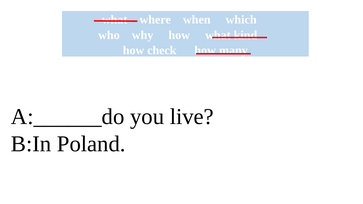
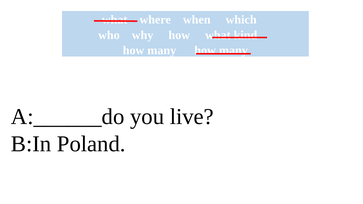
check: check -> many (162, 51)
